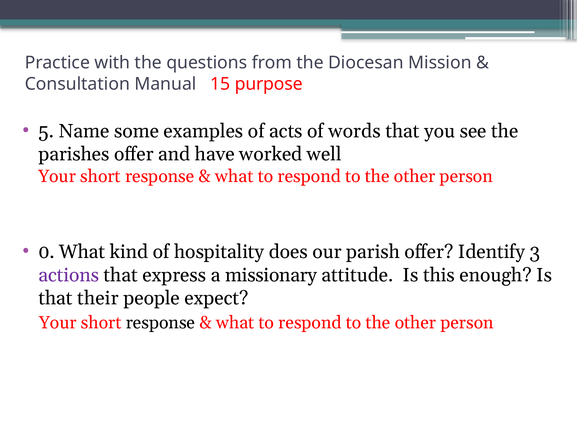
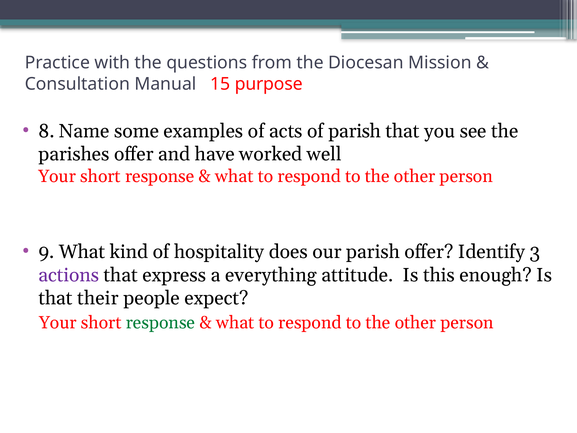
5: 5 -> 8 (46, 131)
of words: words -> parish (355, 131)
0: 0 -> 9 (46, 252)
missionary: missionary -> everything (271, 275)
response colour: black -> green (160, 322)
